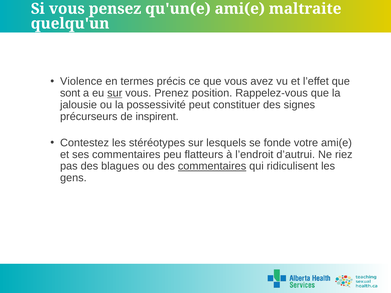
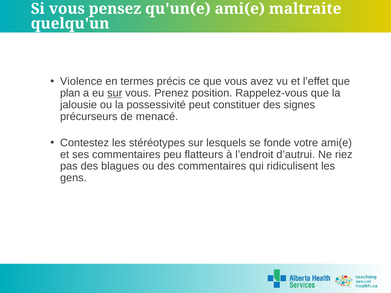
sont: sont -> plan (70, 93)
inspirent: inspirent -> menacé (157, 117)
commentaires underline: present -> none (212, 166)
